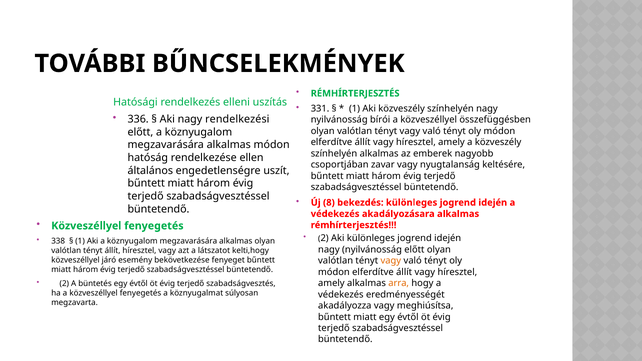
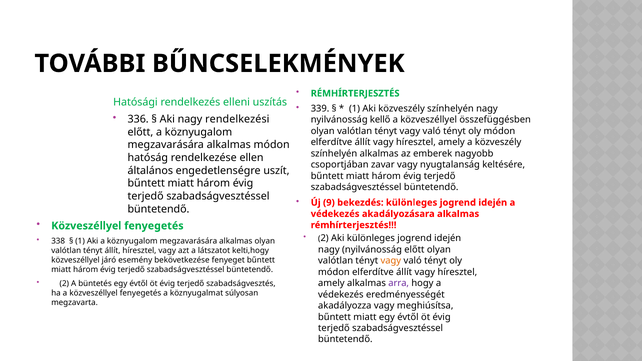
331: 331 -> 339 (320, 109)
bírói: bírói -> kellő (380, 120)
8: 8 -> 9 (329, 203)
arra colour: orange -> purple (399, 283)
